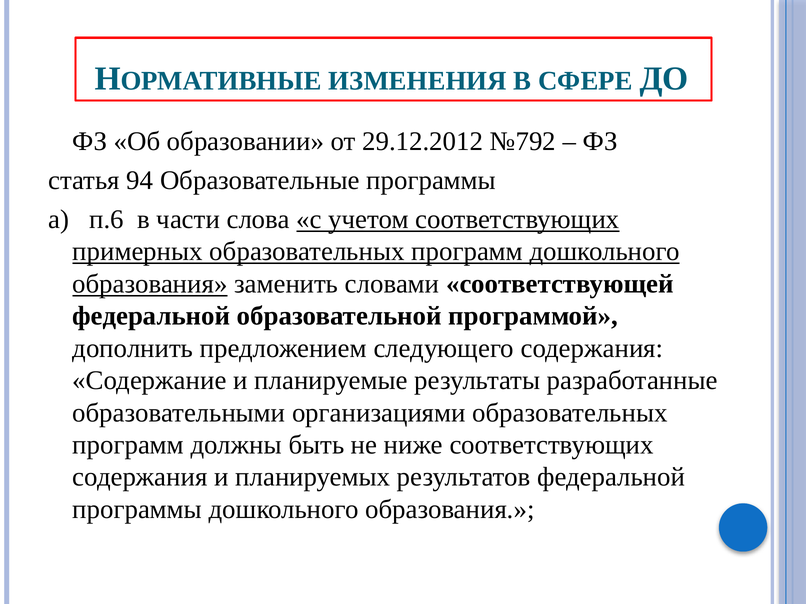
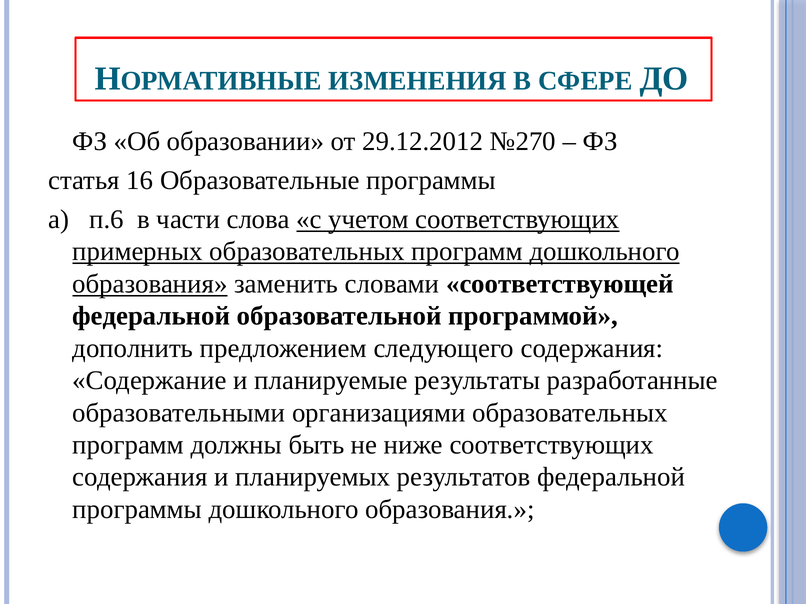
№792: №792 -> №270 (523, 142)
94: 94 -> 16 (140, 181)
